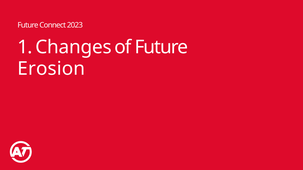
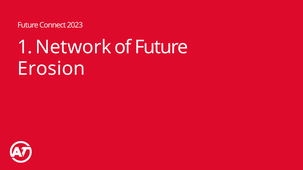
Changes: Changes -> Network (73, 47)
